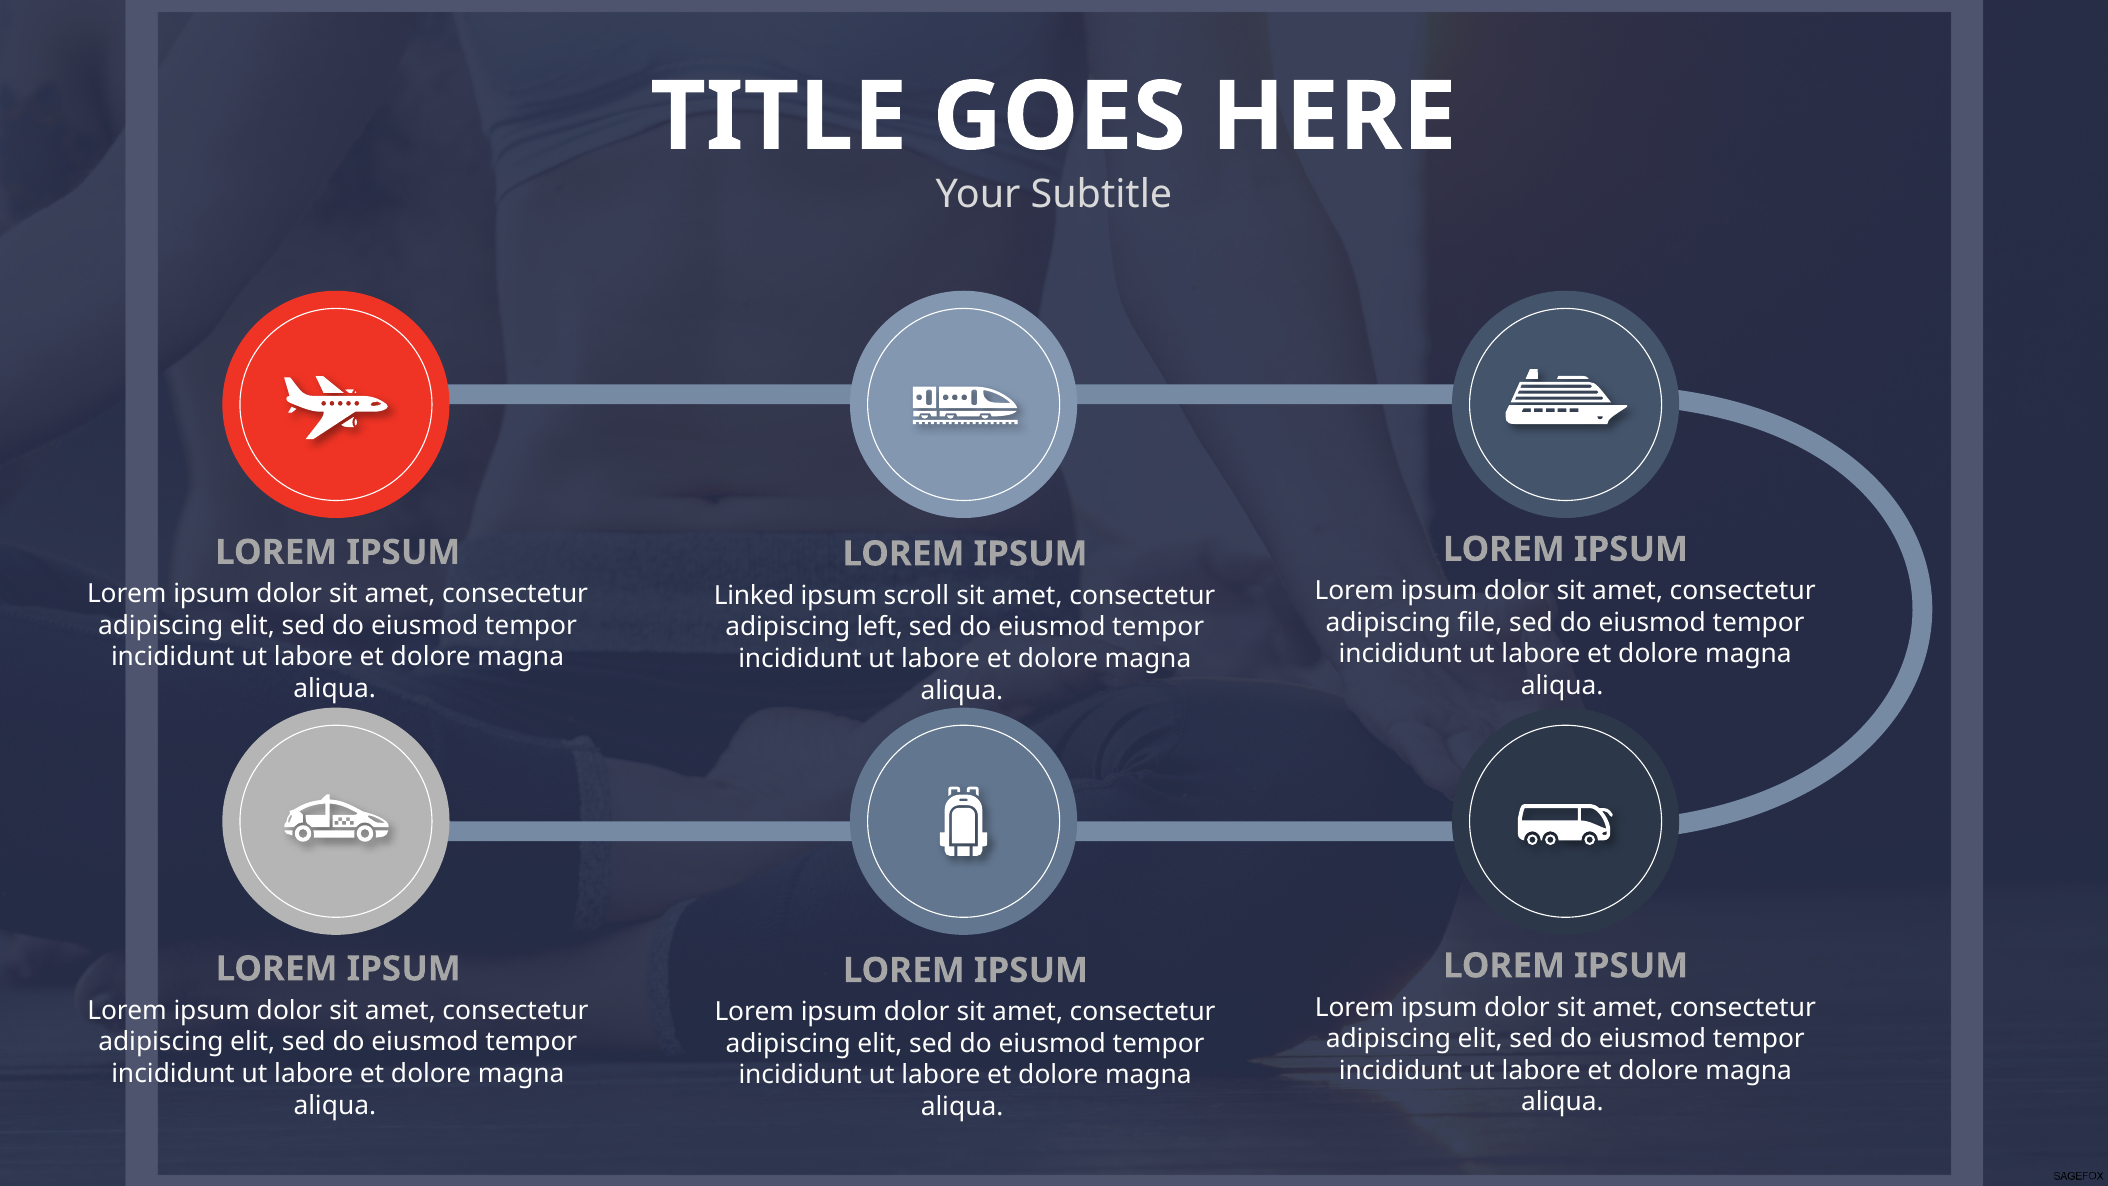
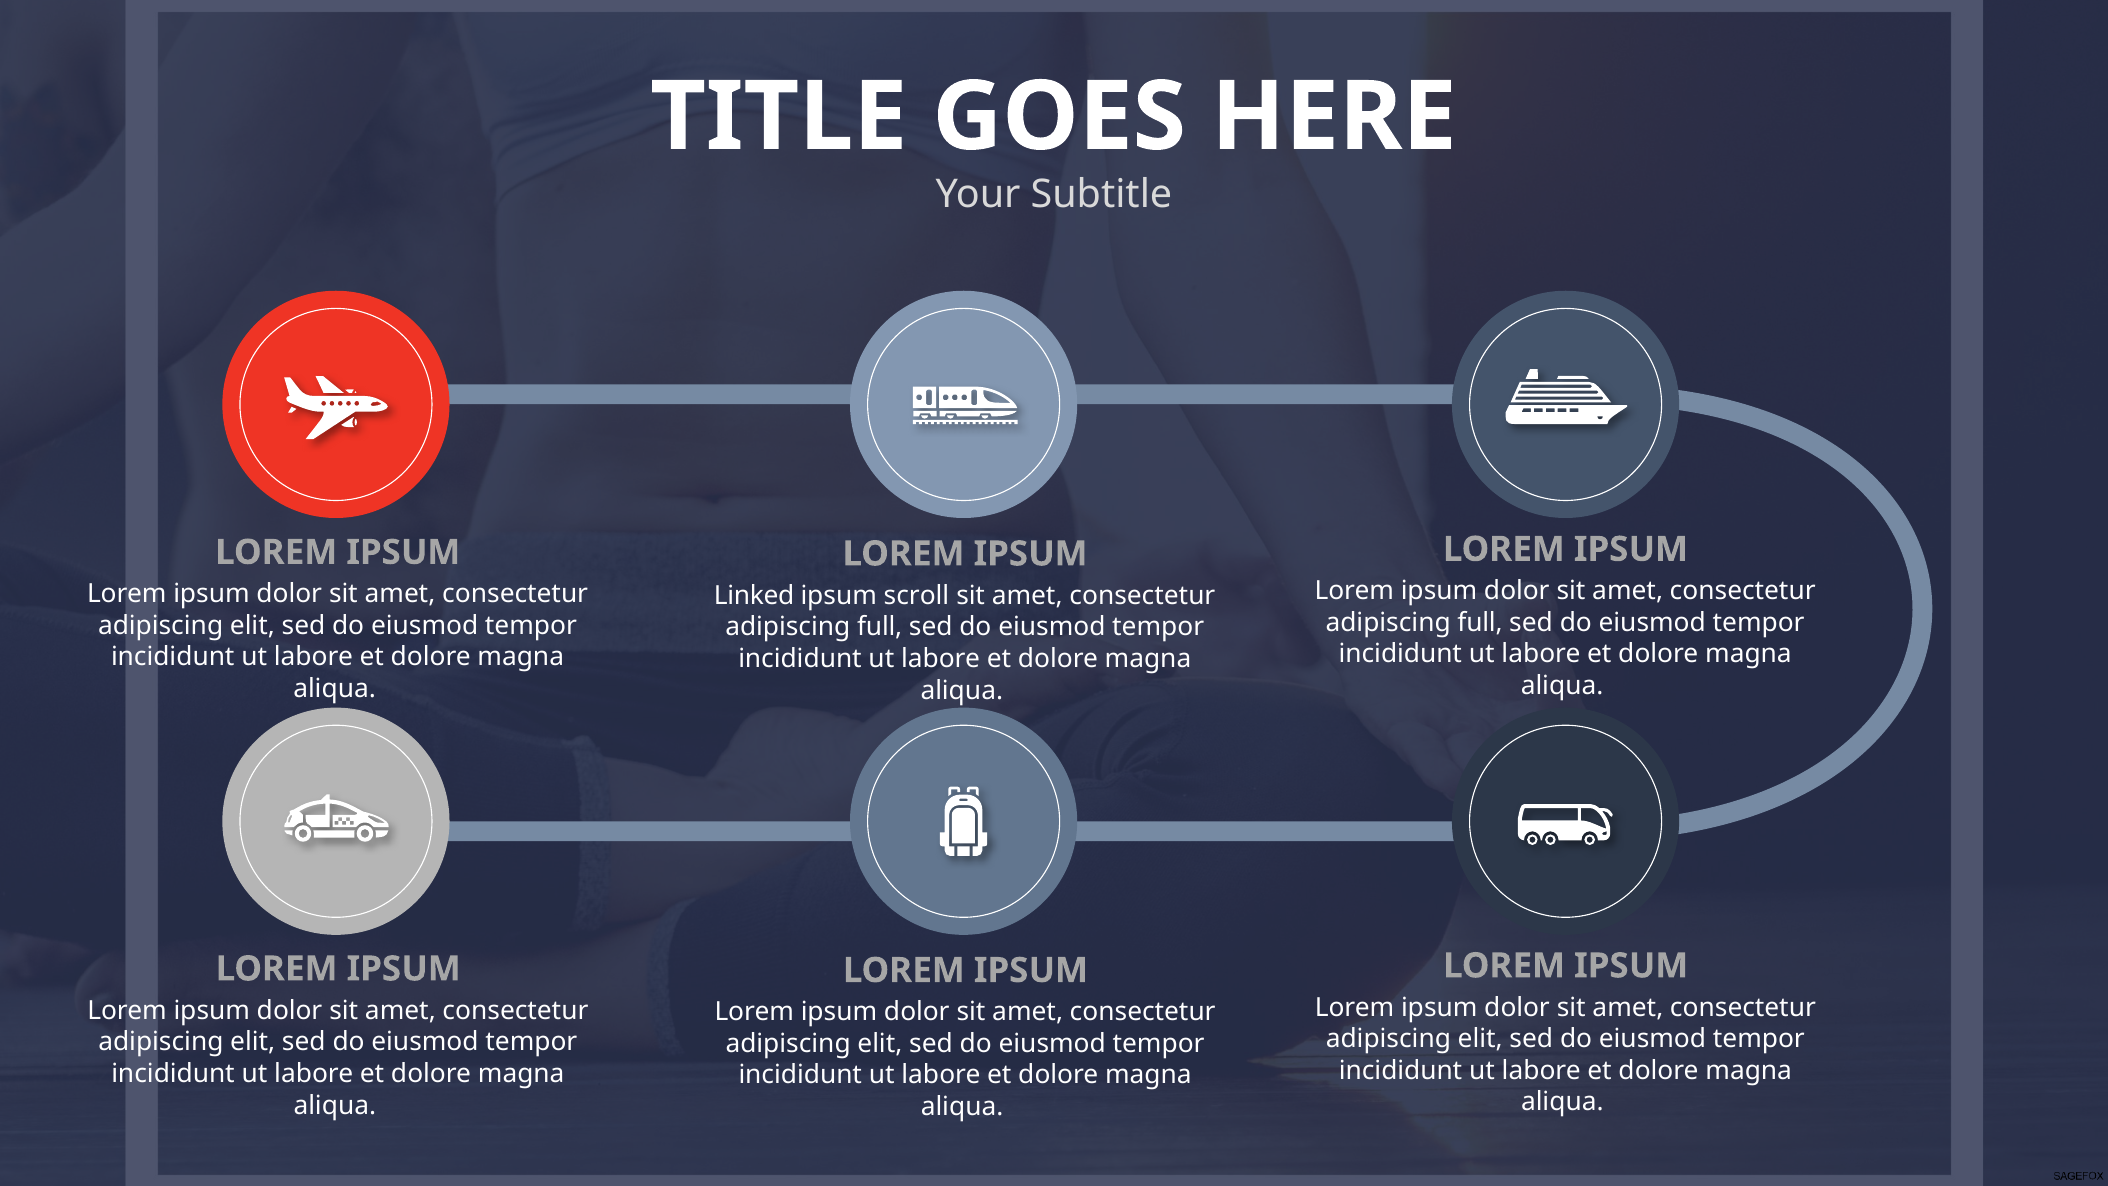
file: file -> full (1480, 622)
left: left -> full (880, 627)
